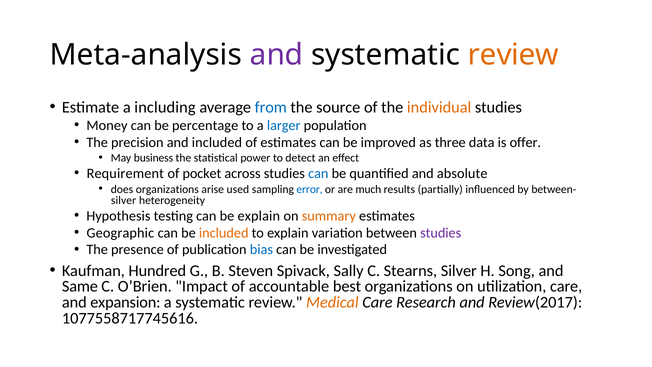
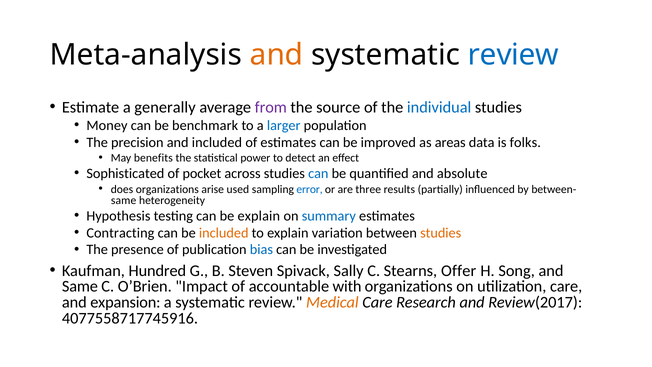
and colour: purple -> orange (277, 55)
review colour: orange -> blue (513, 55)
including: including -> generally (165, 107)
from colour: blue -> purple (271, 107)
individual colour: orange -> blue (439, 107)
percentage: percentage -> benchmark (205, 125)
three: three -> areas (450, 142)
offer: offer -> folks (525, 142)
business: business -> benefits (153, 158)
Requirement: Requirement -> Sophisticated (125, 173)
much: much -> three (368, 189)
silver: silver -> same (124, 200)
summary colour: orange -> blue (329, 216)
Geographic: Geographic -> Contracting (120, 233)
studies colour: purple -> orange (441, 233)
Stearns Silver: Silver -> Offer (459, 270)
best: best -> with (347, 286)
1077558717745616: 1077558717745616 -> 4077558717745916 (130, 318)
